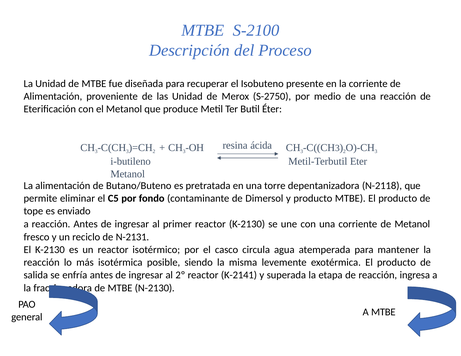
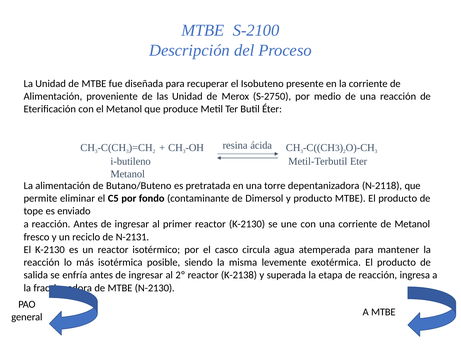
K-2141: K-2141 -> K-2138 (239, 275)
